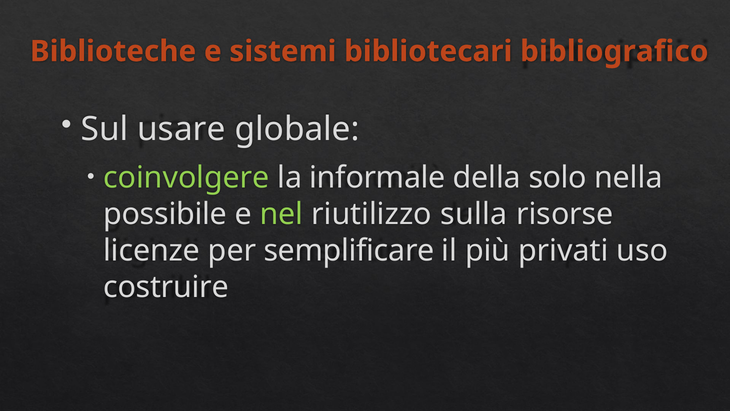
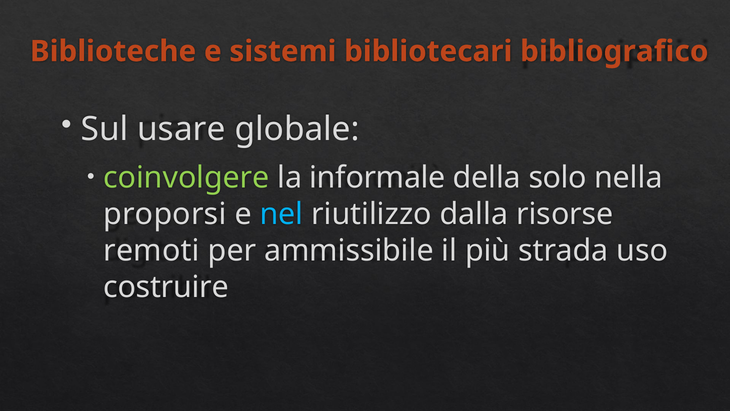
possibile: possibile -> proporsi (165, 214)
nel colour: light green -> light blue (281, 214)
sulla: sulla -> dalla (474, 214)
licenze: licenze -> remoti (152, 251)
semplificare: semplificare -> ammissibile (349, 251)
privati: privati -> strada (563, 251)
